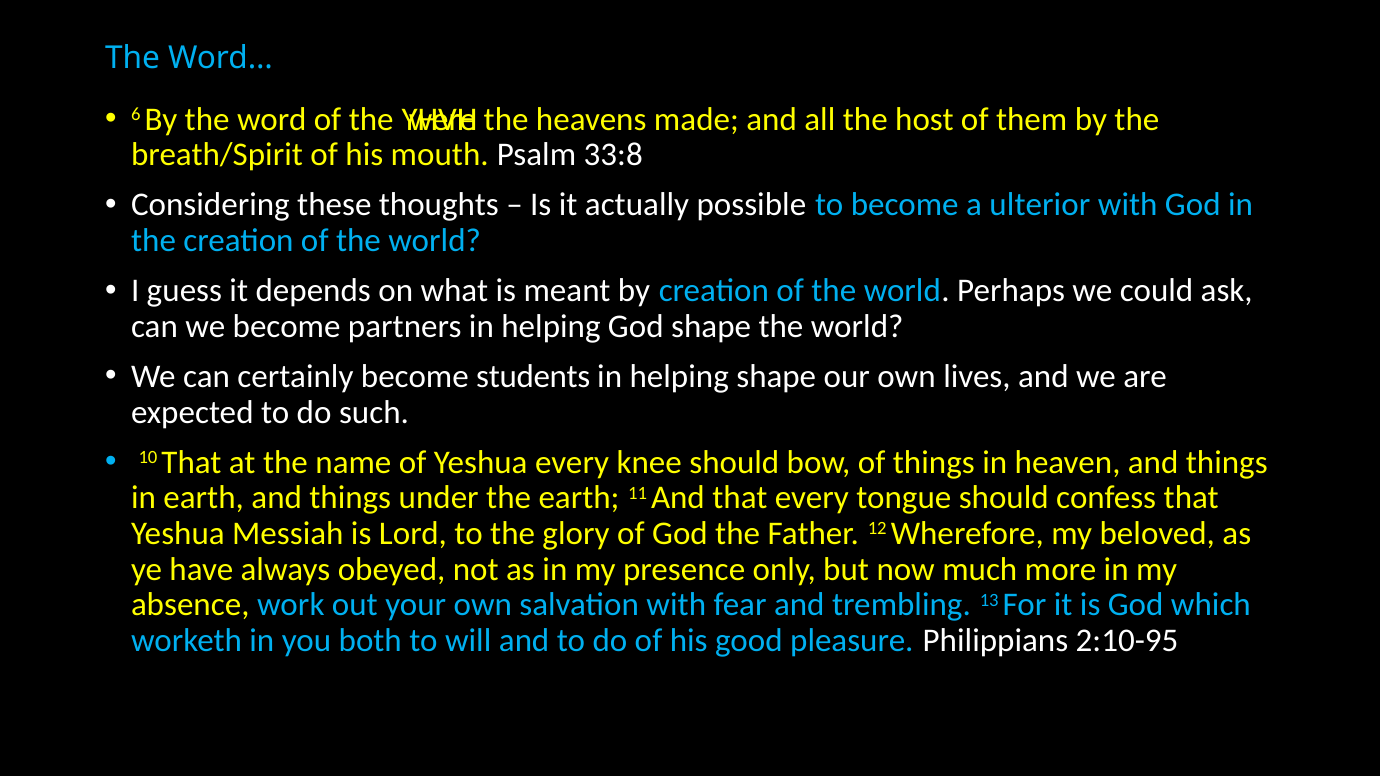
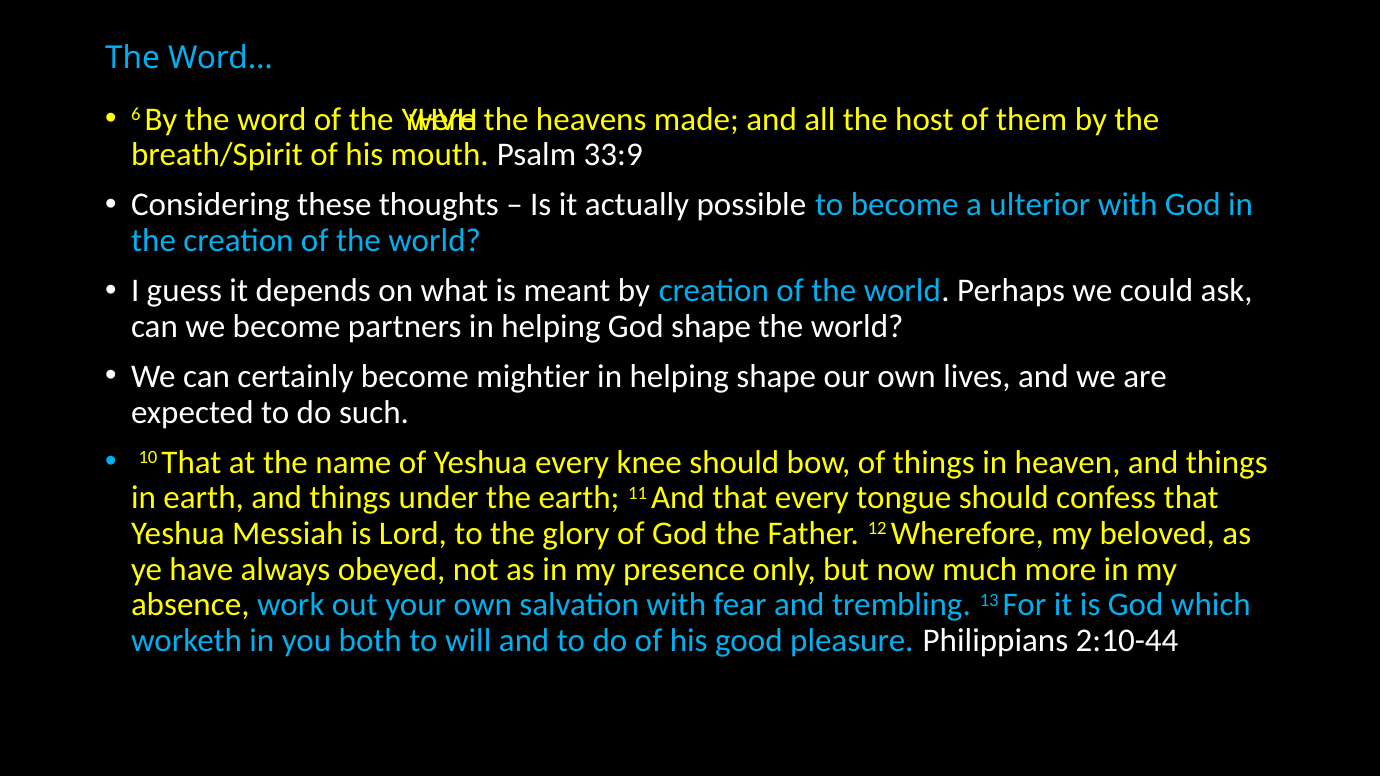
33:8: 33:8 -> 33:9 (613, 155)
students: students -> mightier (533, 377)
2:10-95: 2:10-95 -> 2:10-44 (1127, 641)
